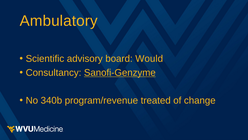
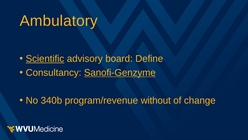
Scientific underline: none -> present (45, 59)
Would: Would -> Define (149, 59)
treated: treated -> without (156, 100)
